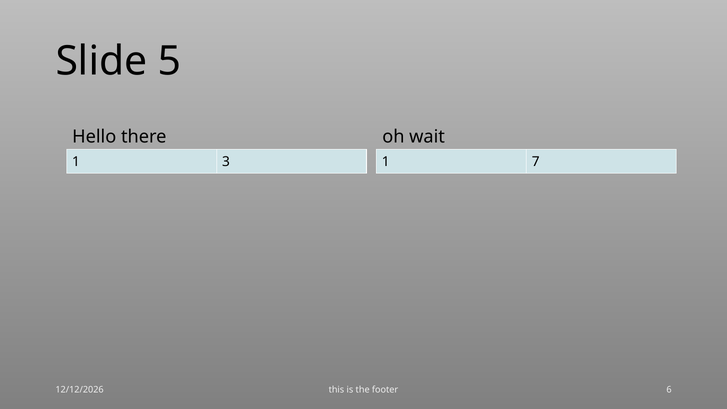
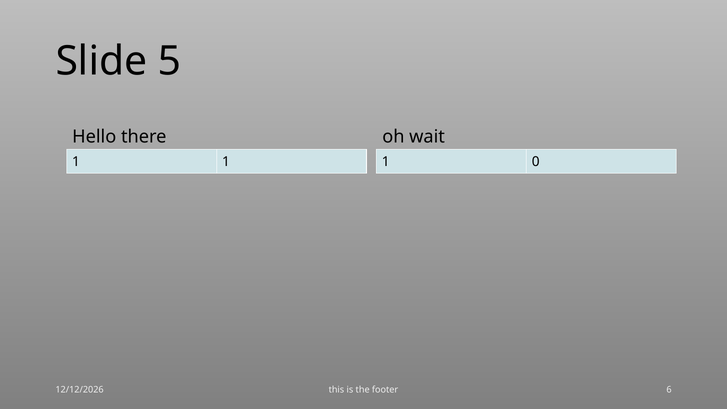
1 3: 3 -> 1 (226, 162)
7: 7 -> 0 (536, 162)
